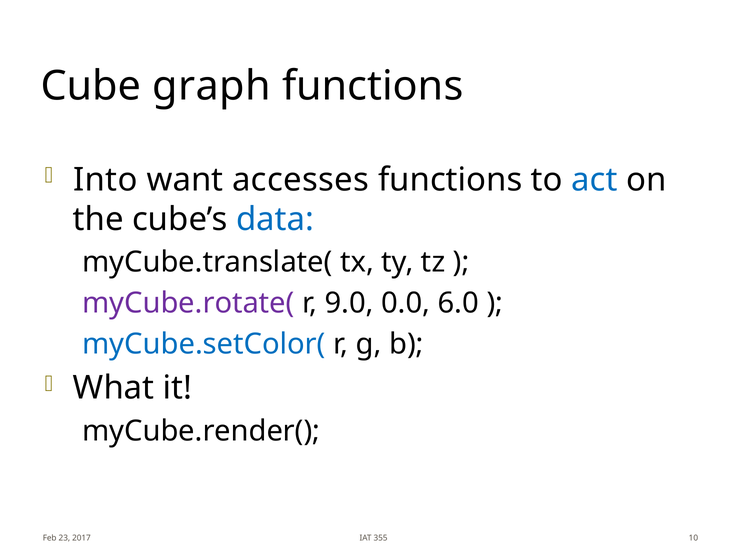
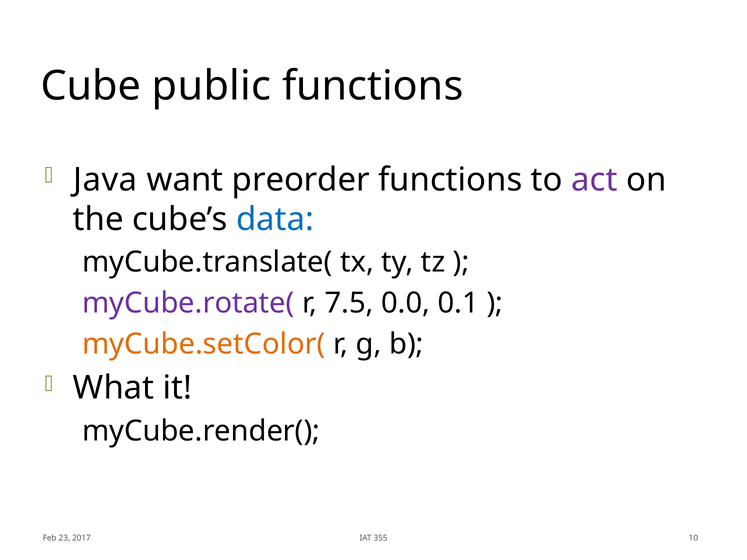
graph: graph -> public (211, 86)
Into: Into -> Java (105, 180)
accesses: accesses -> preorder (301, 180)
act colour: blue -> purple (594, 180)
9.0: 9.0 -> 7.5 (349, 303)
6.0: 6.0 -> 0.1 (458, 303)
myCube.setColor( colour: blue -> orange (204, 344)
